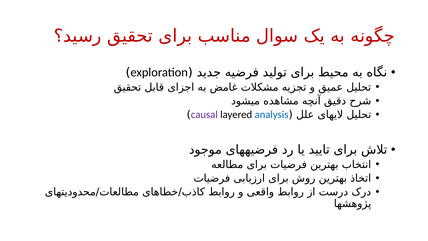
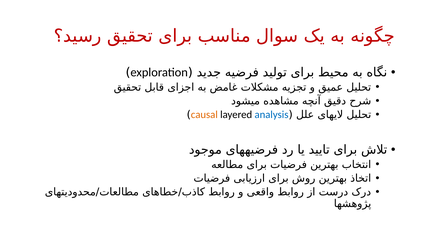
causal colour: purple -> orange (204, 115)
